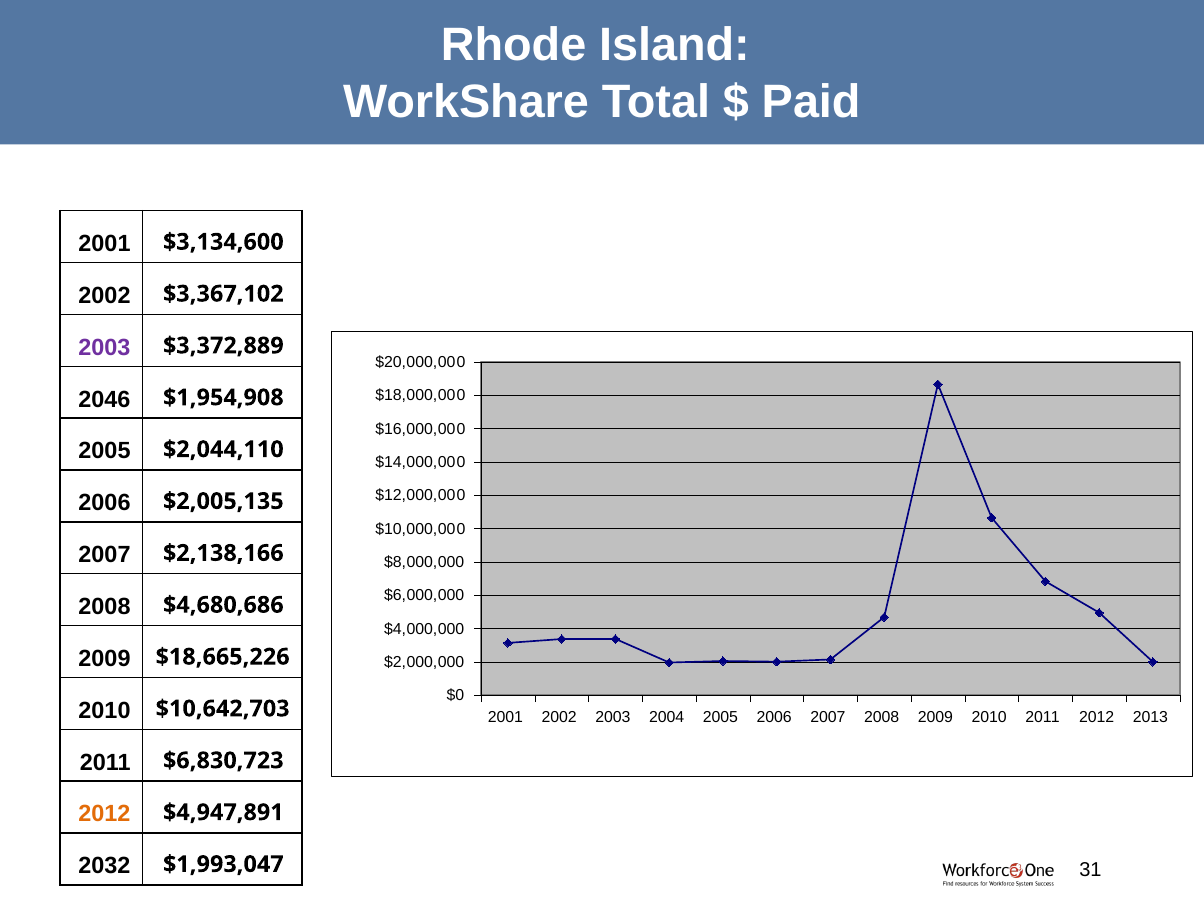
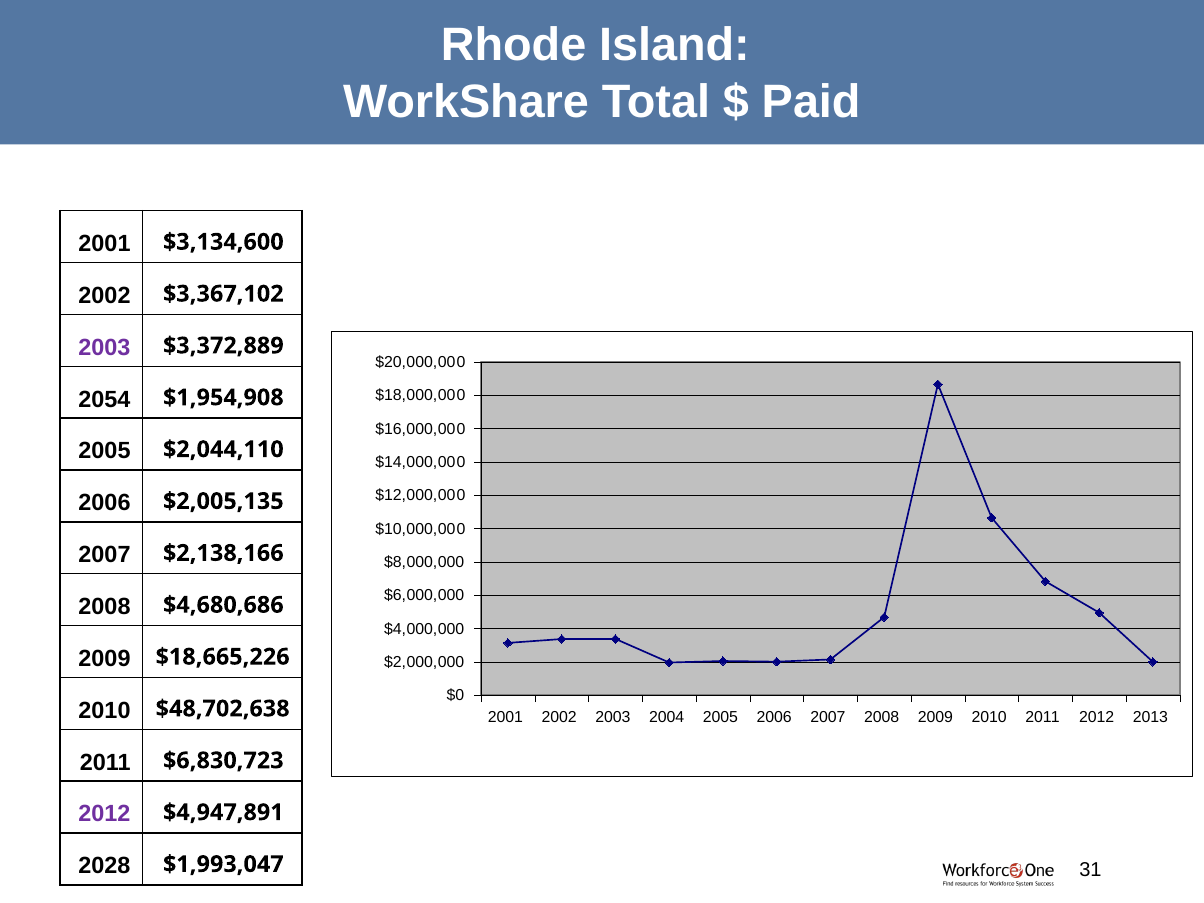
2046: 2046 -> 2054 (104, 399)
$10,642,703: $10,642,703 -> $48,702,638 (223, 709)
2012 colour: orange -> purple (104, 814)
2032: 2032 -> 2028 (104, 866)
